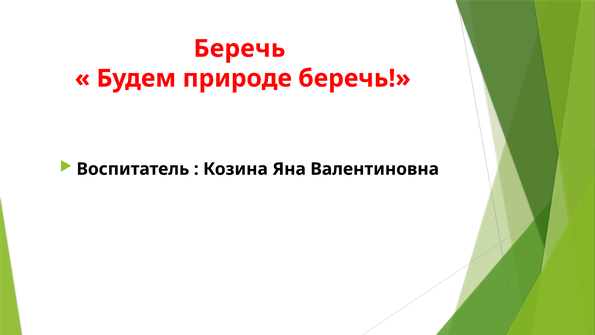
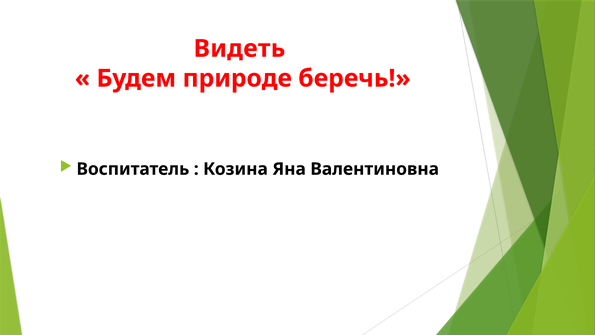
Беречь: Беречь -> Видеть (239, 49)
